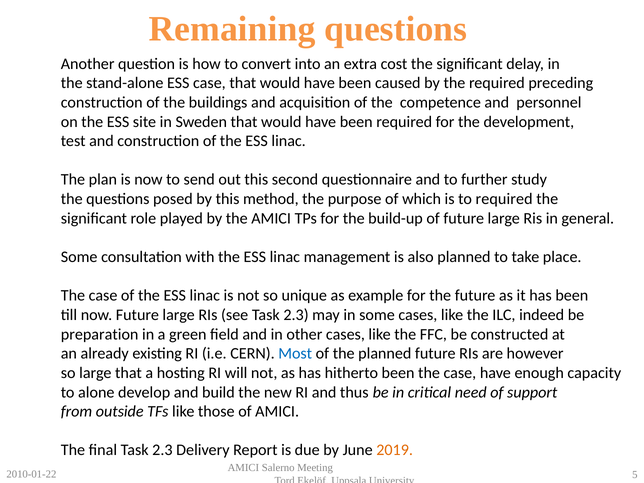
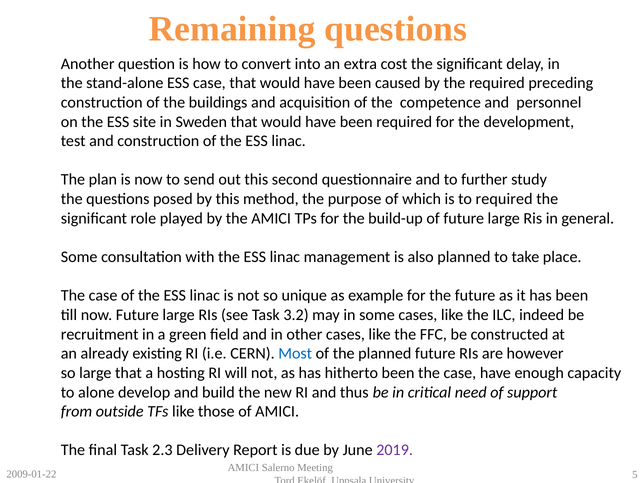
see Task 2.3: 2.3 -> 3.2 (296, 315)
preparation: preparation -> recruitment (100, 334)
2019 colour: orange -> purple (395, 450)
2010-01-22: 2010-01-22 -> 2009-01-22 (31, 474)
